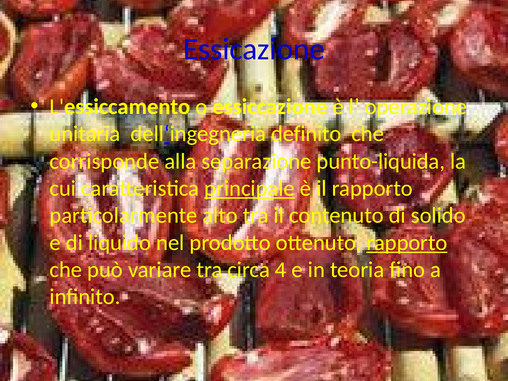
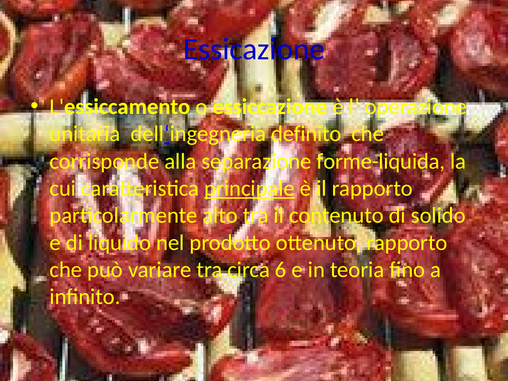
punto-liquida: punto-liquida -> forme-liquida (381, 161)
rapporto underline: present -> none (407, 243)
4: 4 -> 6 (281, 270)
